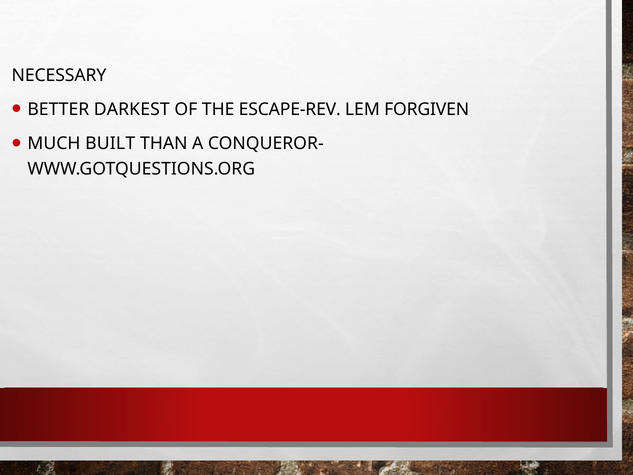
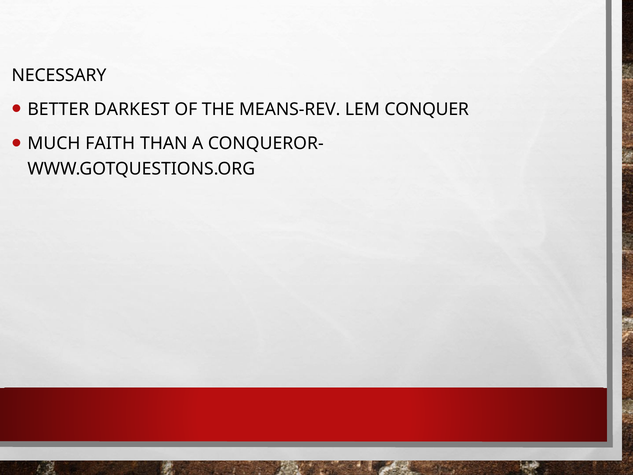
ESCAPE-REV: ESCAPE-REV -> MEANS-REV (290, 109)
FORGIVEN: FORGIVEN -> CONQUER (427, 109)
BUILT: BUILT -> FAITH (110, 143)
